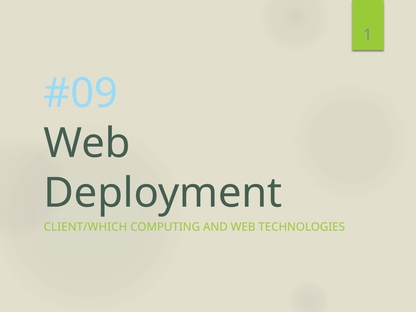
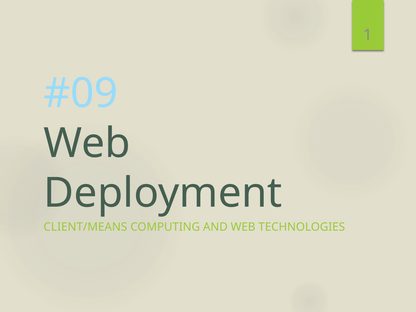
CLIENT/WHICH: CLIENT/WHICH -> CLIENT/MEANS (85, 227)
